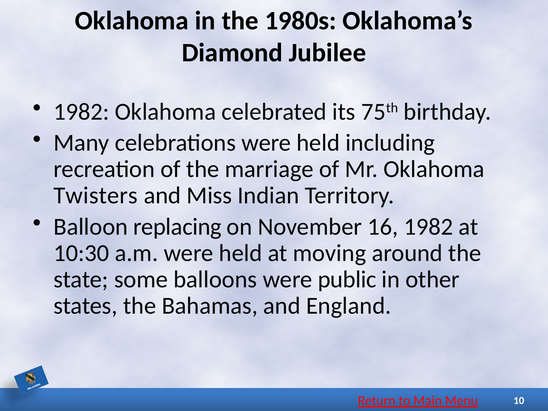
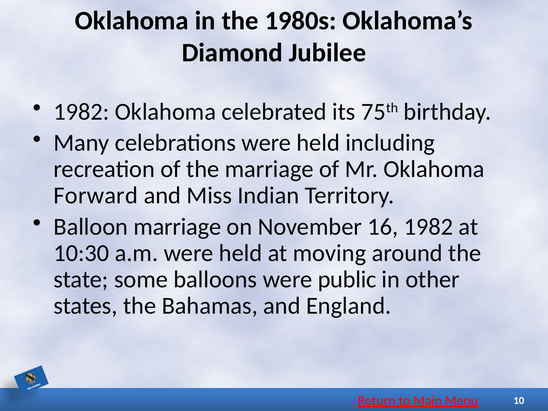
Twisters: Twisters -> Forward (96, 195)
Balloon replacing: replacing -> marriage (177, 227)
